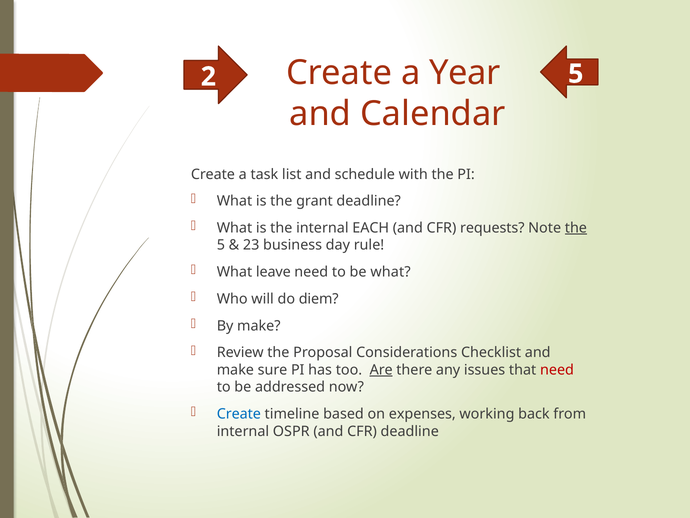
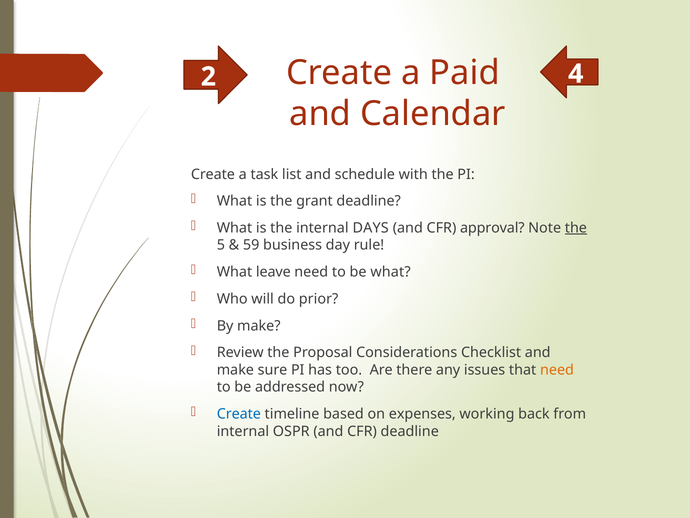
Year: Year -> Paid (465, 73)
2 5: 5 -> 4 (576, 74)
EACH: EACH -> DAYS (371, 228)
requests: requests -> approval (492, 228)
23: 23 -> 59 (251, 245)
diem: diem -> prior (319, 299)
Are underline: present -> none (381, 370)
need colour: red -> orange (557, 370)
